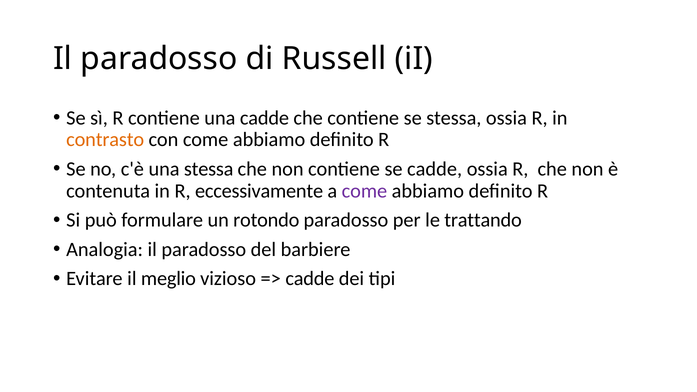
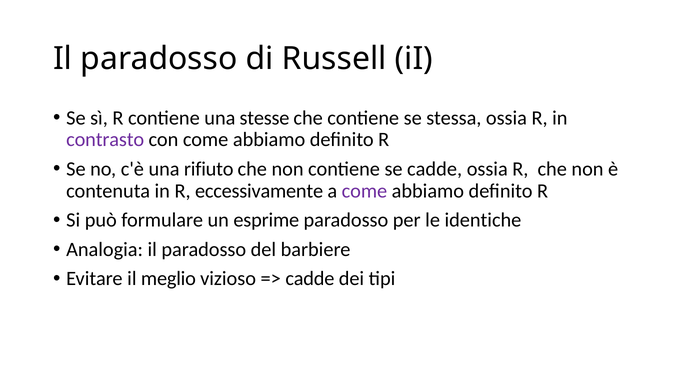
una cadde: cadde -> stesse (265, 118)
contrasto colour: orange -> purple (105, 140)
una stessa: stessa -> rifiuto (209, 169)
rotondo: rotondo -> esprime (266, 220)
trattando: trattando -> identiche (483, 220)
